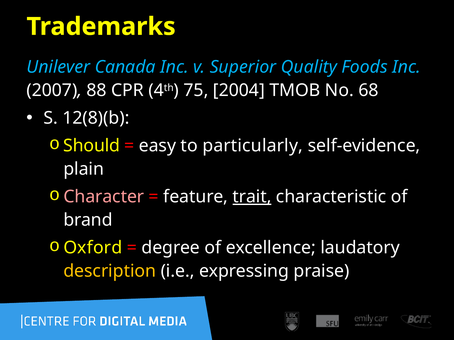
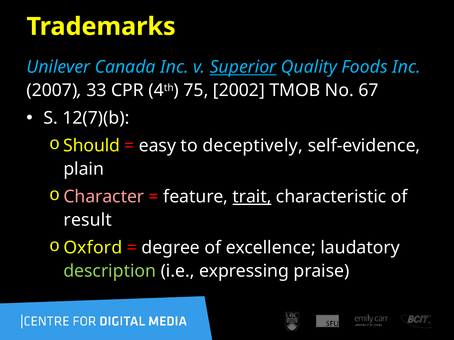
Superior underline: none -> present (243, 67)
88: 88 -> 33 (97, 91)
2004: 2004 -> 2002 (239, 91)
68: 68 -> 67 (368, 91)
12(8)(b: 12(8)(b -> 12(7)(b (96, 118)
particularly: particularly -> deceptively (253, 146)
brand: brand -> result (88, 220)
description colour: yellow -> light green (110, 271)
